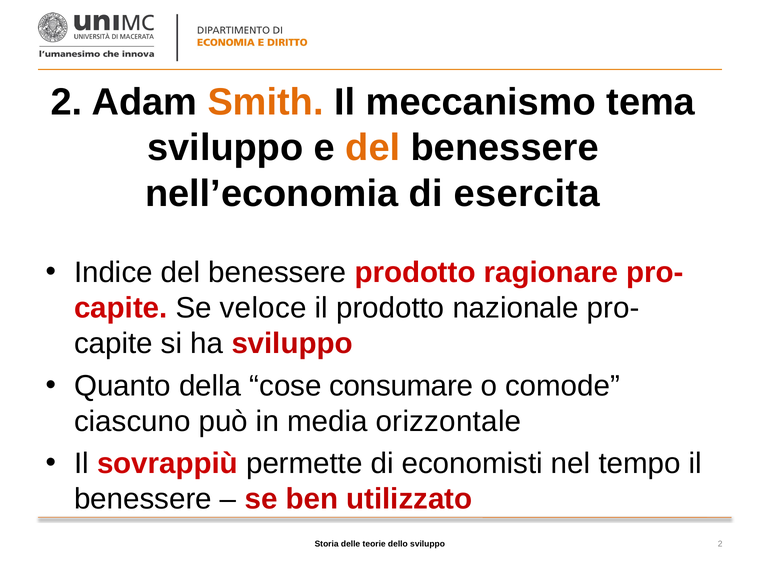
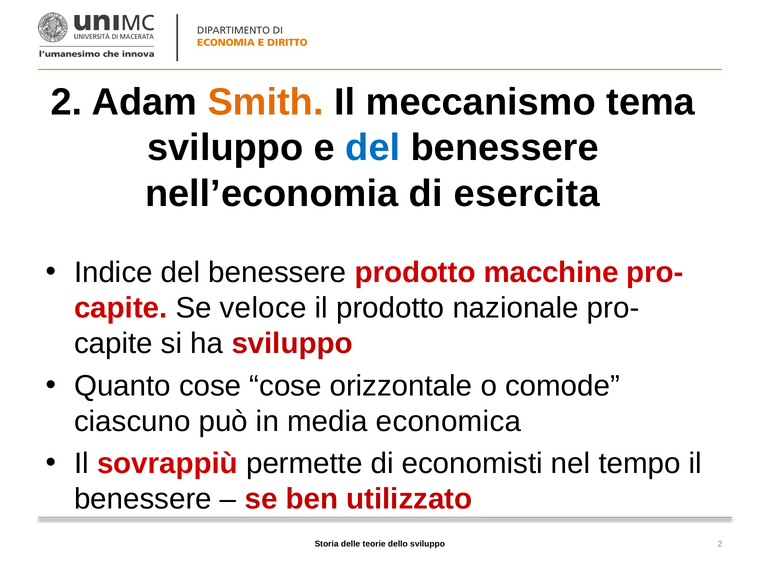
del colour: orange -> blue (373, 148)
ragionare: ragionare -> macchine (551, 273)
Quanto della: della -> cose (210, 386)
consumare: consumare -> orizzontale (401, 386)
orizzontale: orizzontale -> economica (449, 421)
